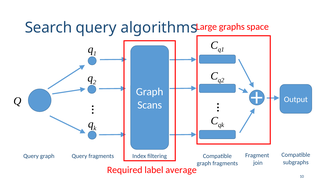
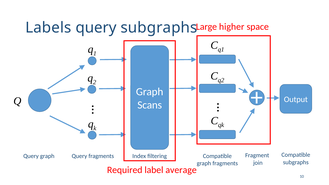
graphs: graphs -> higher (232, 27)
Search: Search -> Labels (48, 28)
query algorithms: algorithms -> subgraphs (159, 28)
